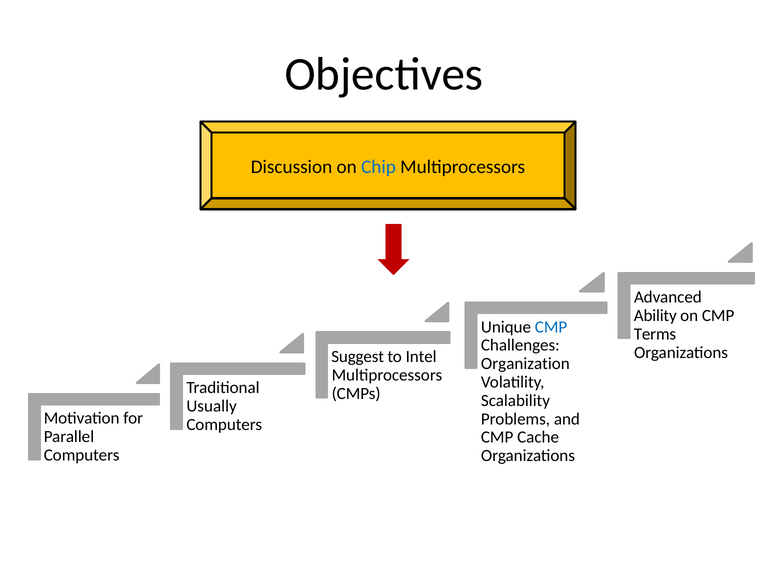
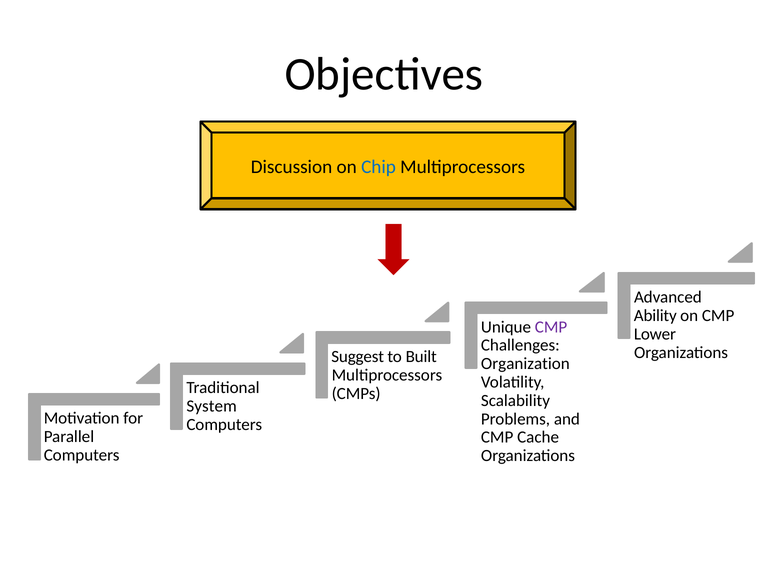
CMP colour: blue -> purple (551, 327)
Terms: Terms -> Lower (655, 334)
Intel: Intel -> Built (421, 357)
Usually: Usually -> System (212, 406)
